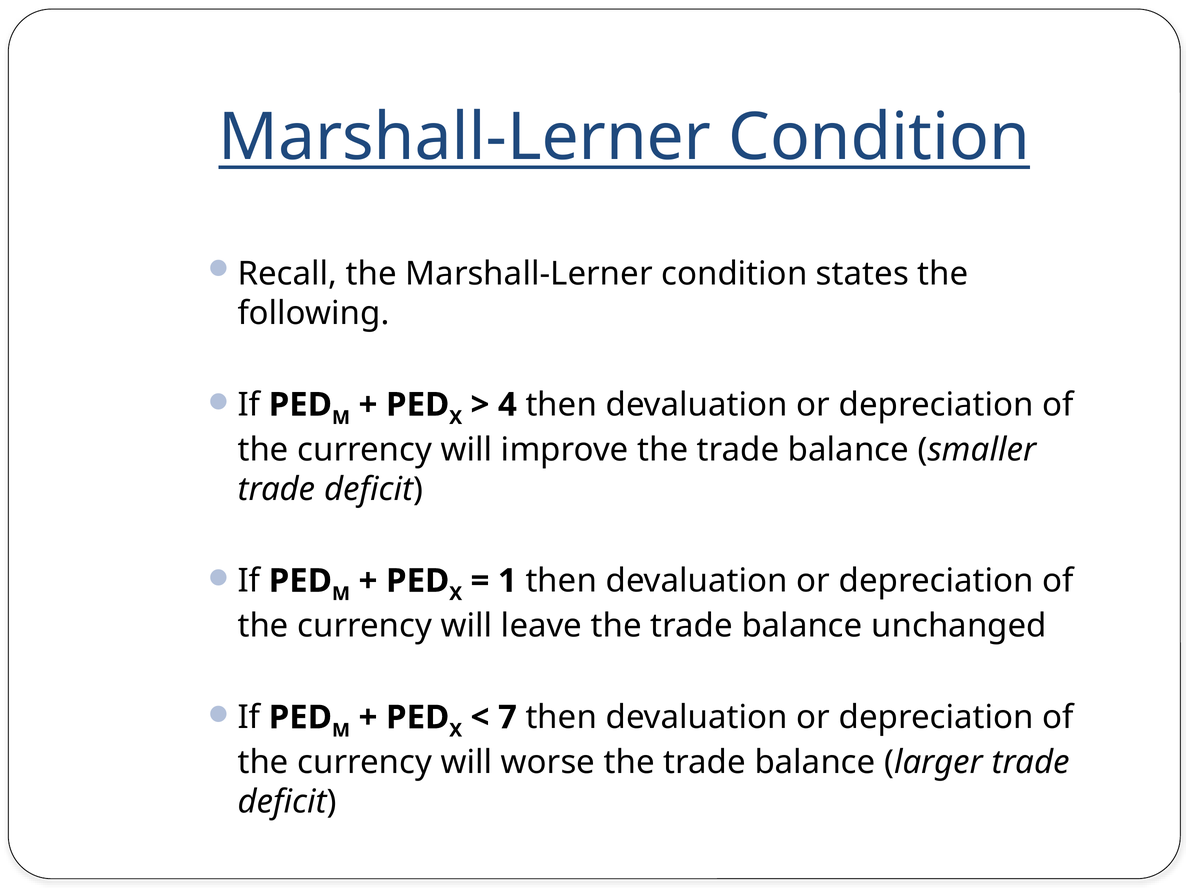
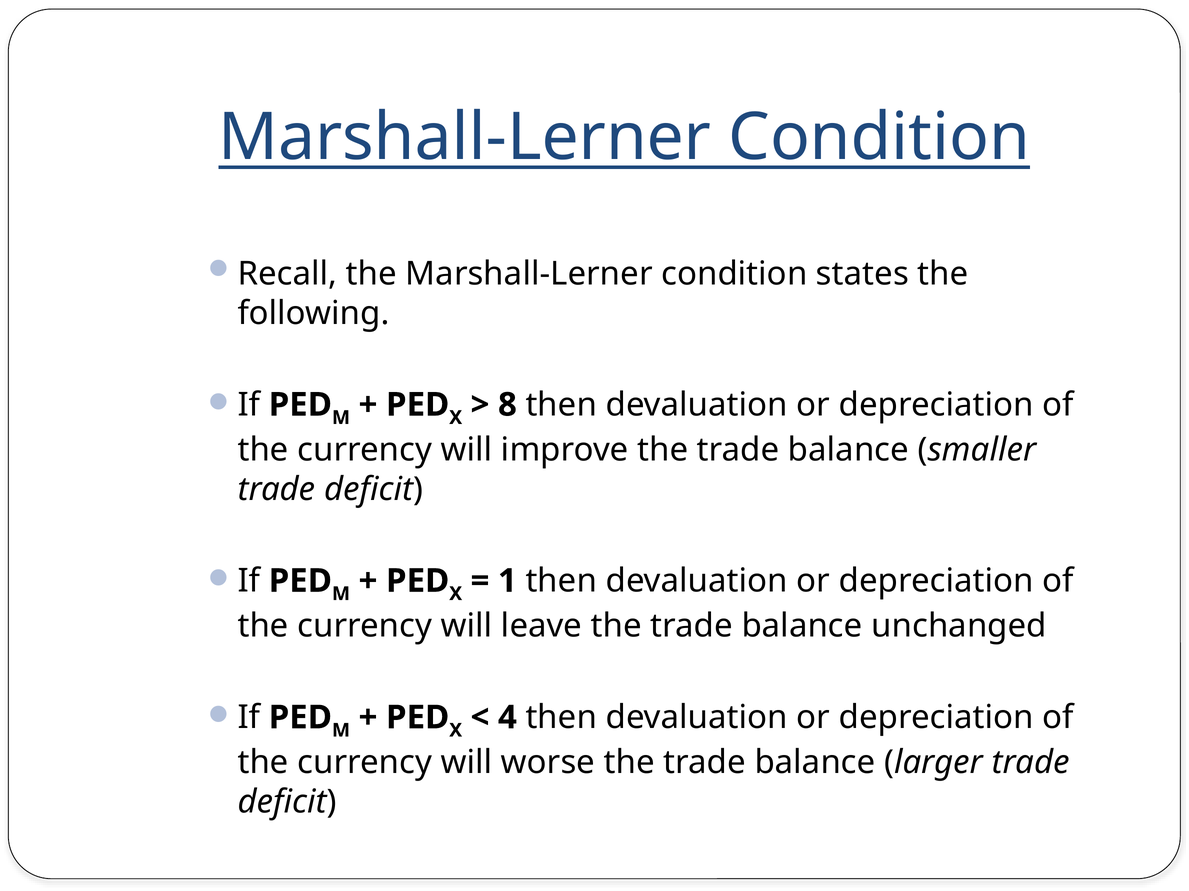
4: 4 -> 8 (507, 405)
7: 7 -> 4 (507, 718)
